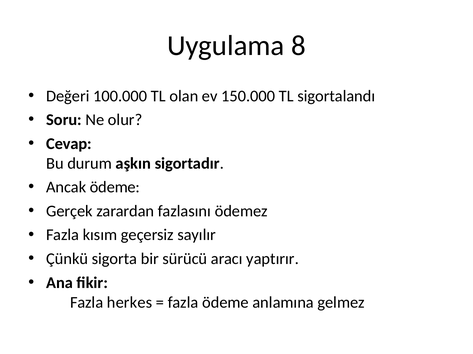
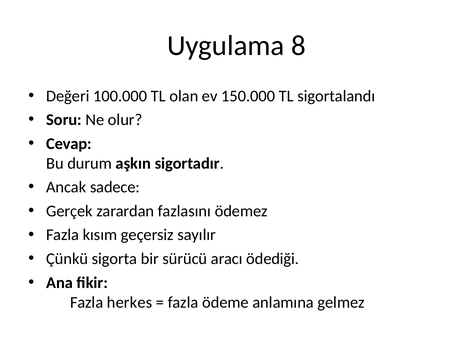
Ancak ödeme: ödeme -> sadece (115, 188)
yaptırır: yaptırır -> ödediği (273, 259)
